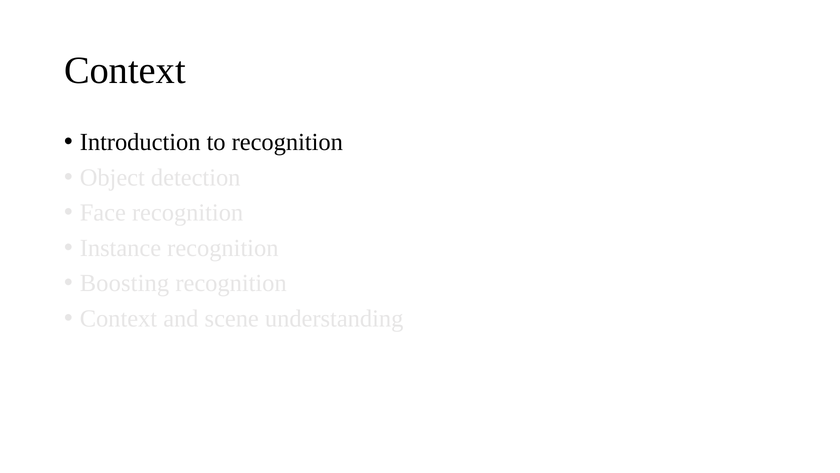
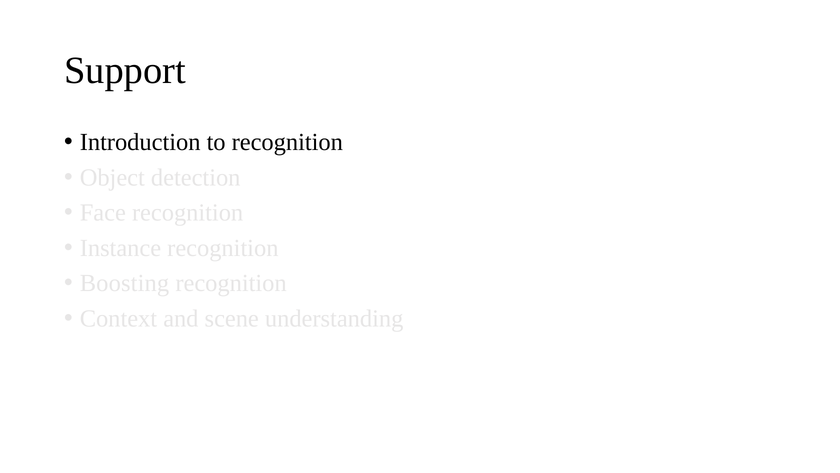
Context: Context -> Support (125, 71)
